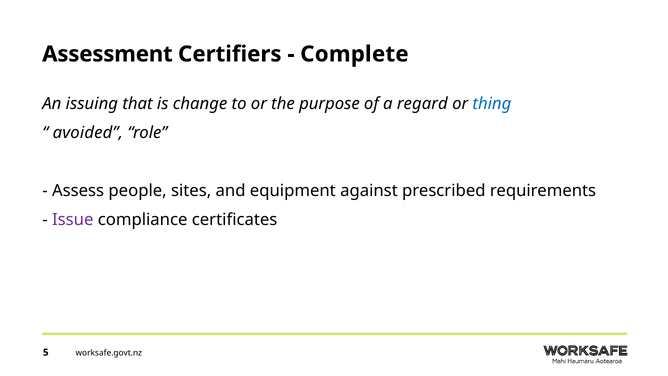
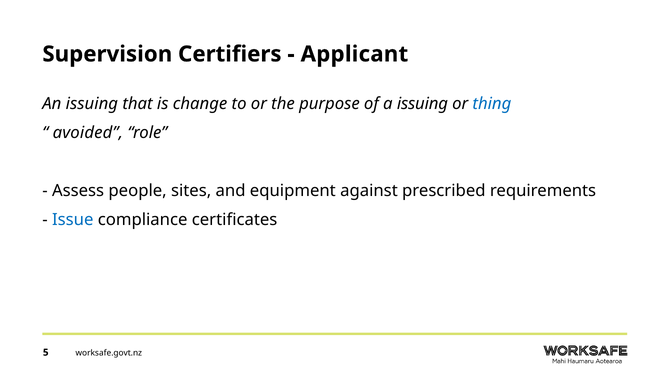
Assessment: Assessment -> Supervision (107, 54)
Complete: Complete -> Applicant (354, 54)
a regard: regard -> issuing (422, 104)
Issue colour: purple -> blue (73, 220)
